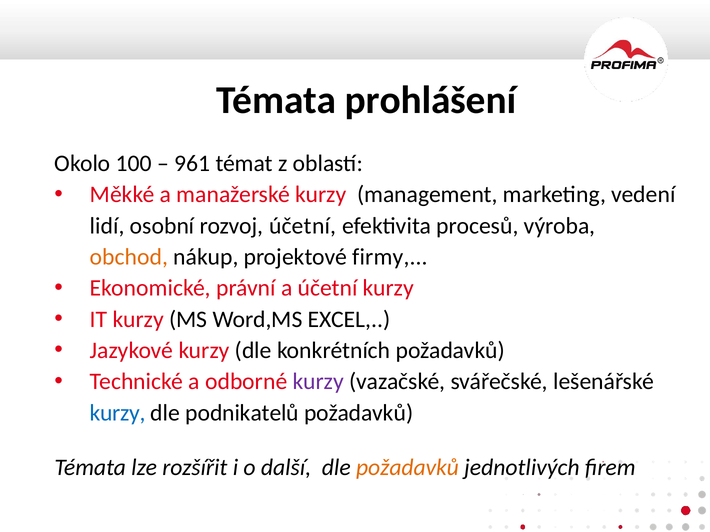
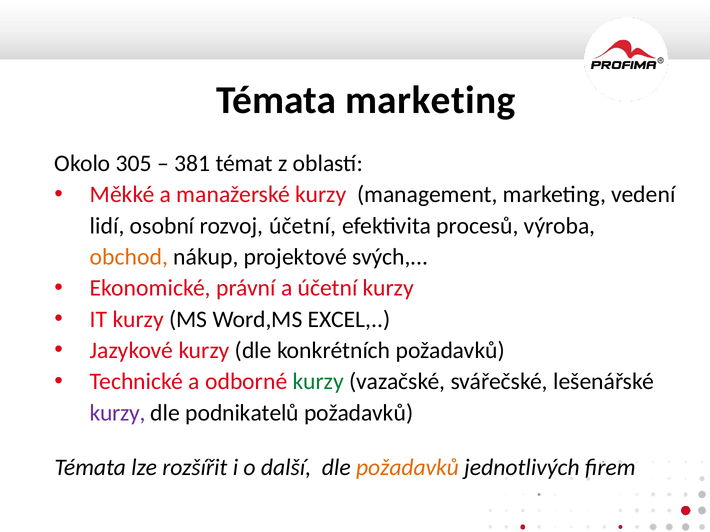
Témata prohlášení: prohlášení -> marketing (430, 100)
100: 100 -> 305 (134, 163)
961: 961 -> 381 (192, 163)
firmy: firmy -> svých (390, 257)
kurzy colour: purple -> green (318, 382)
kurzy colour: blue -> purple (118, 413)
